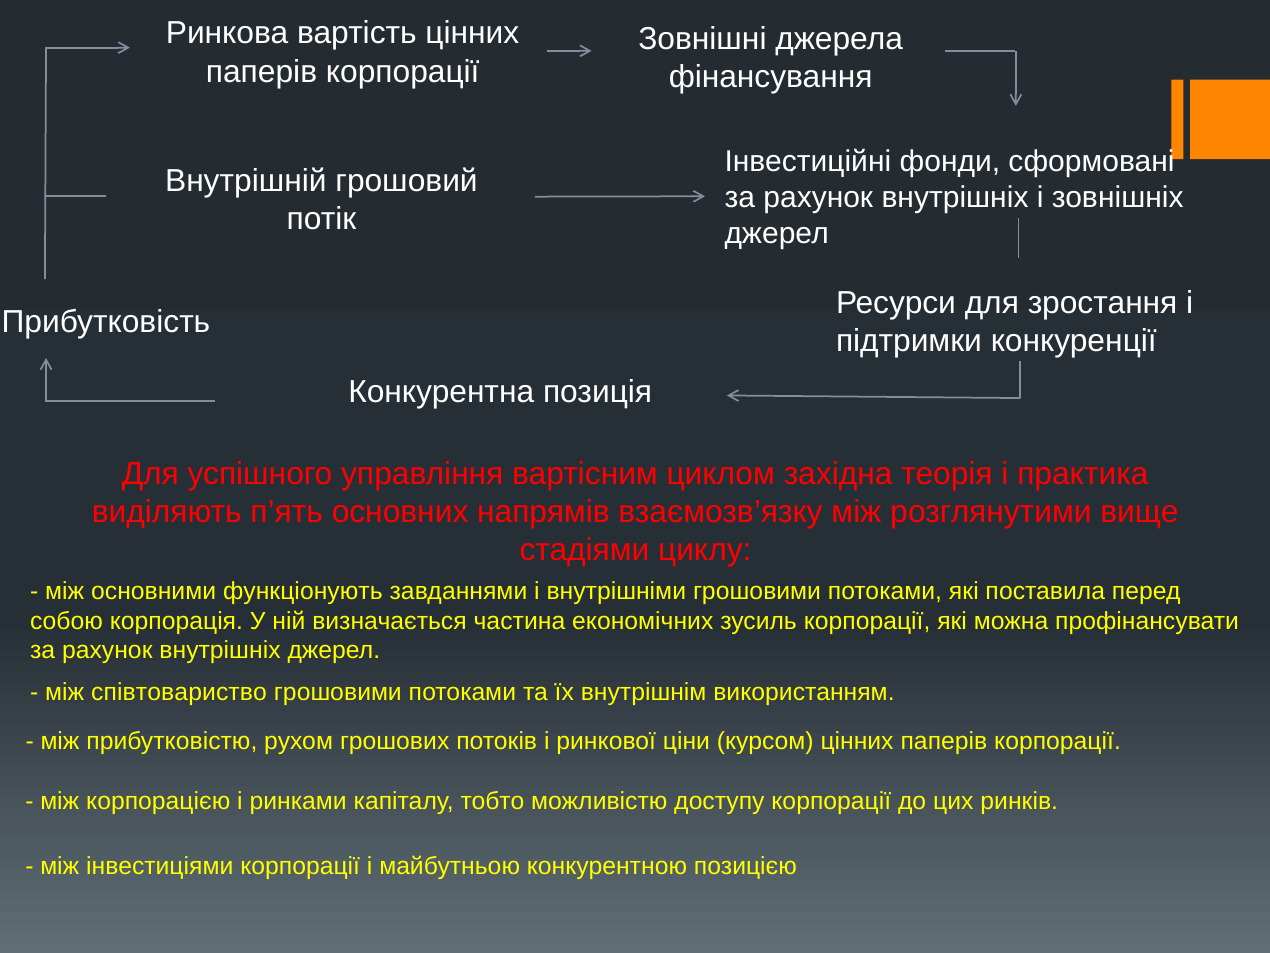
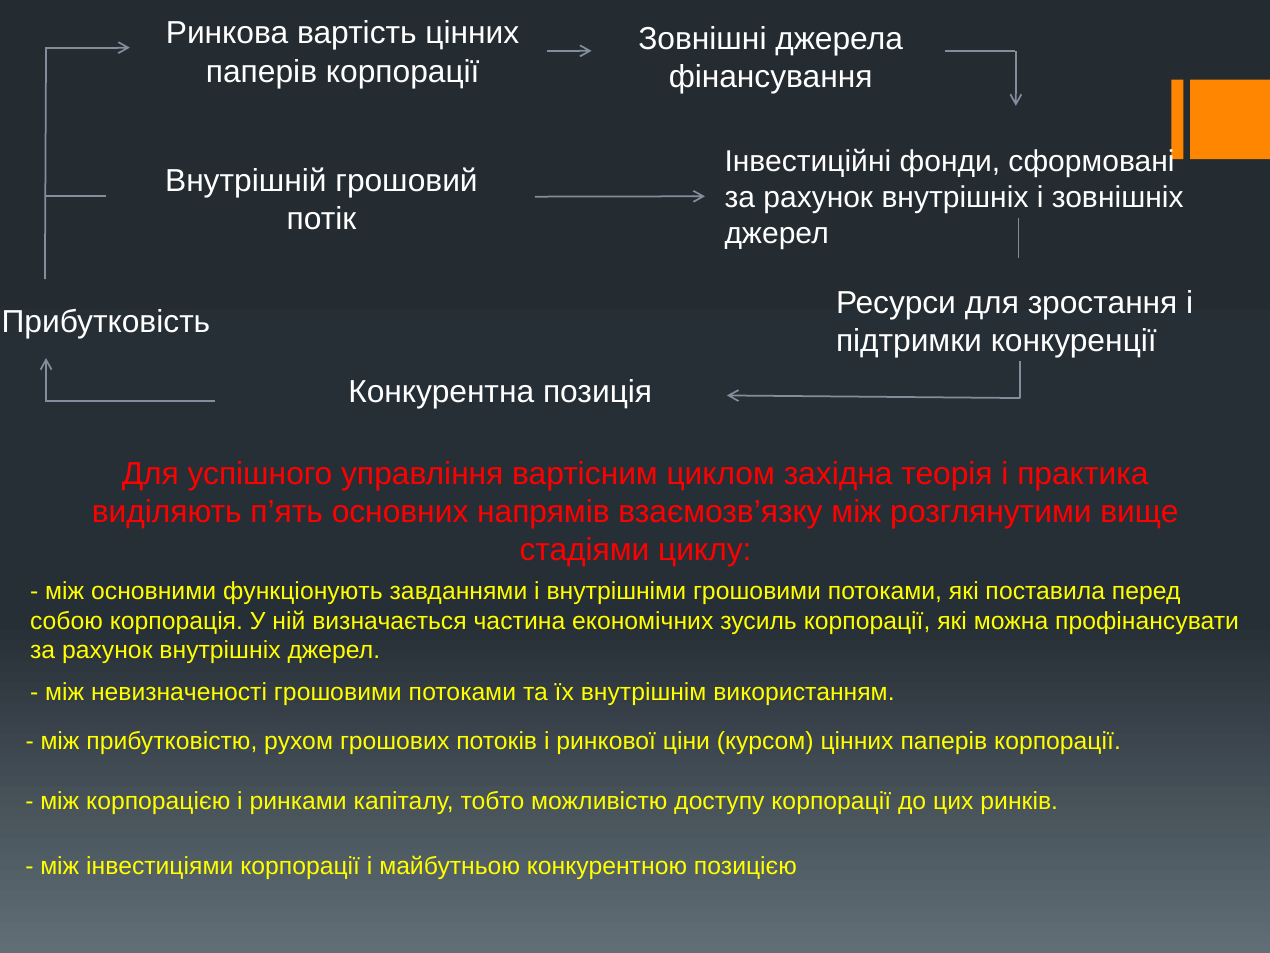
співтовариство: співтовариство -> невизначеності (179, 692)
